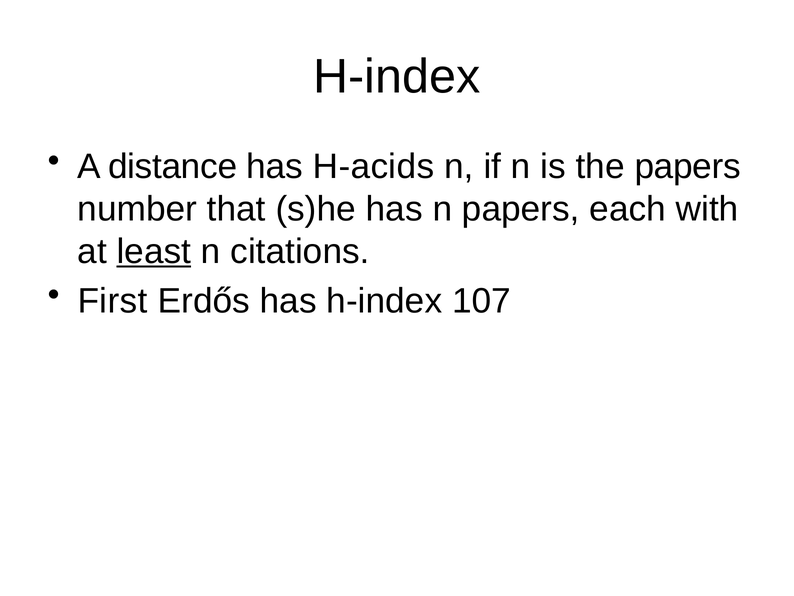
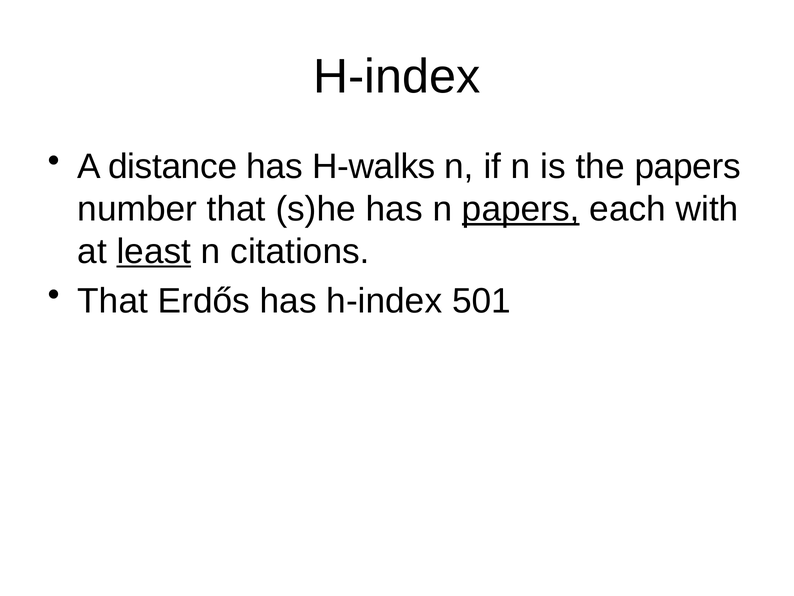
H-acids: H-acids -> H-walks (374, 167)
papers underline: none -> present (521, 209)
First: First -> That (113, 301)
107: 107 -> 501 (482, 301)
